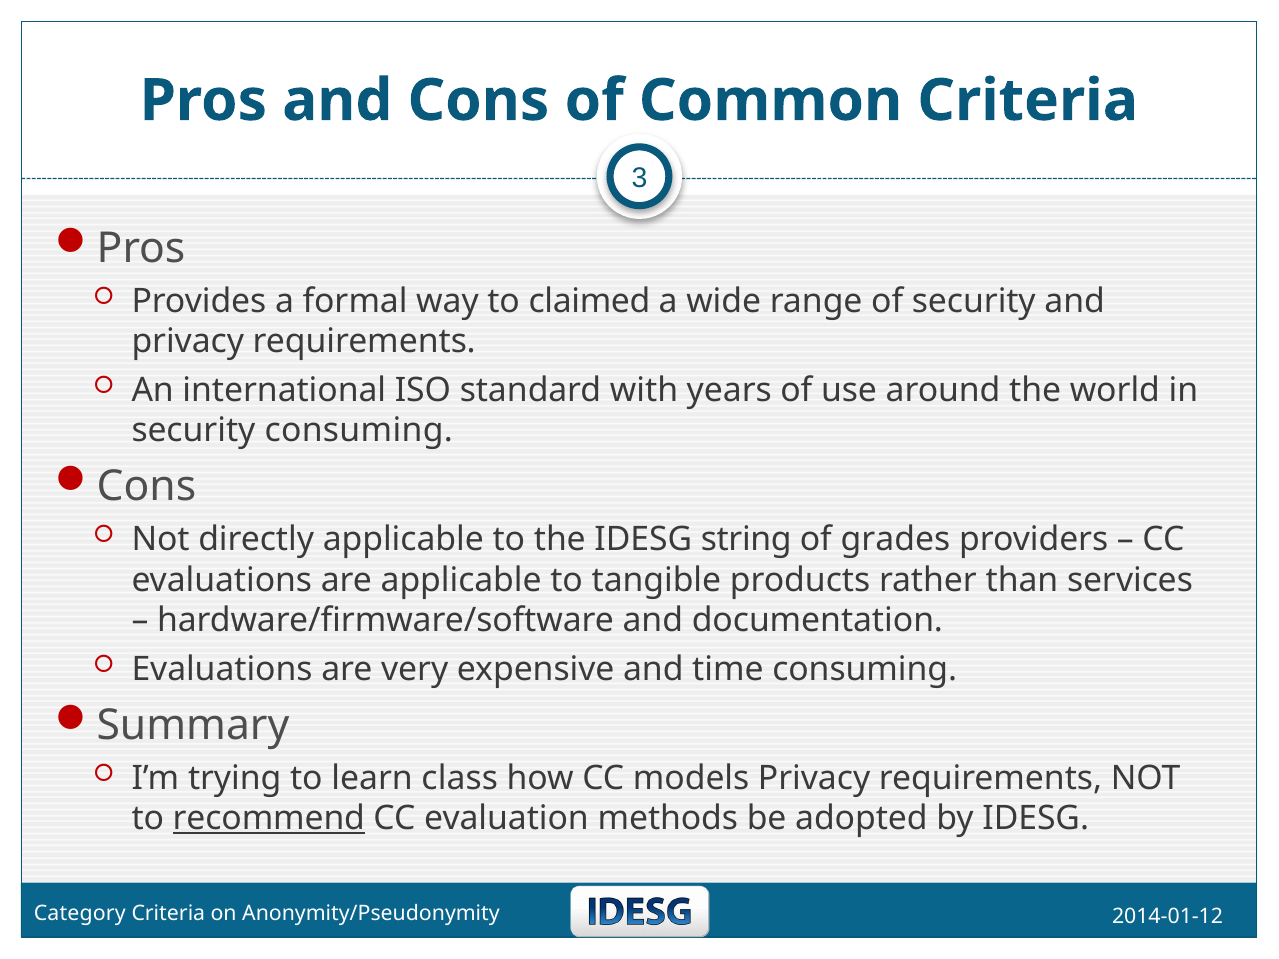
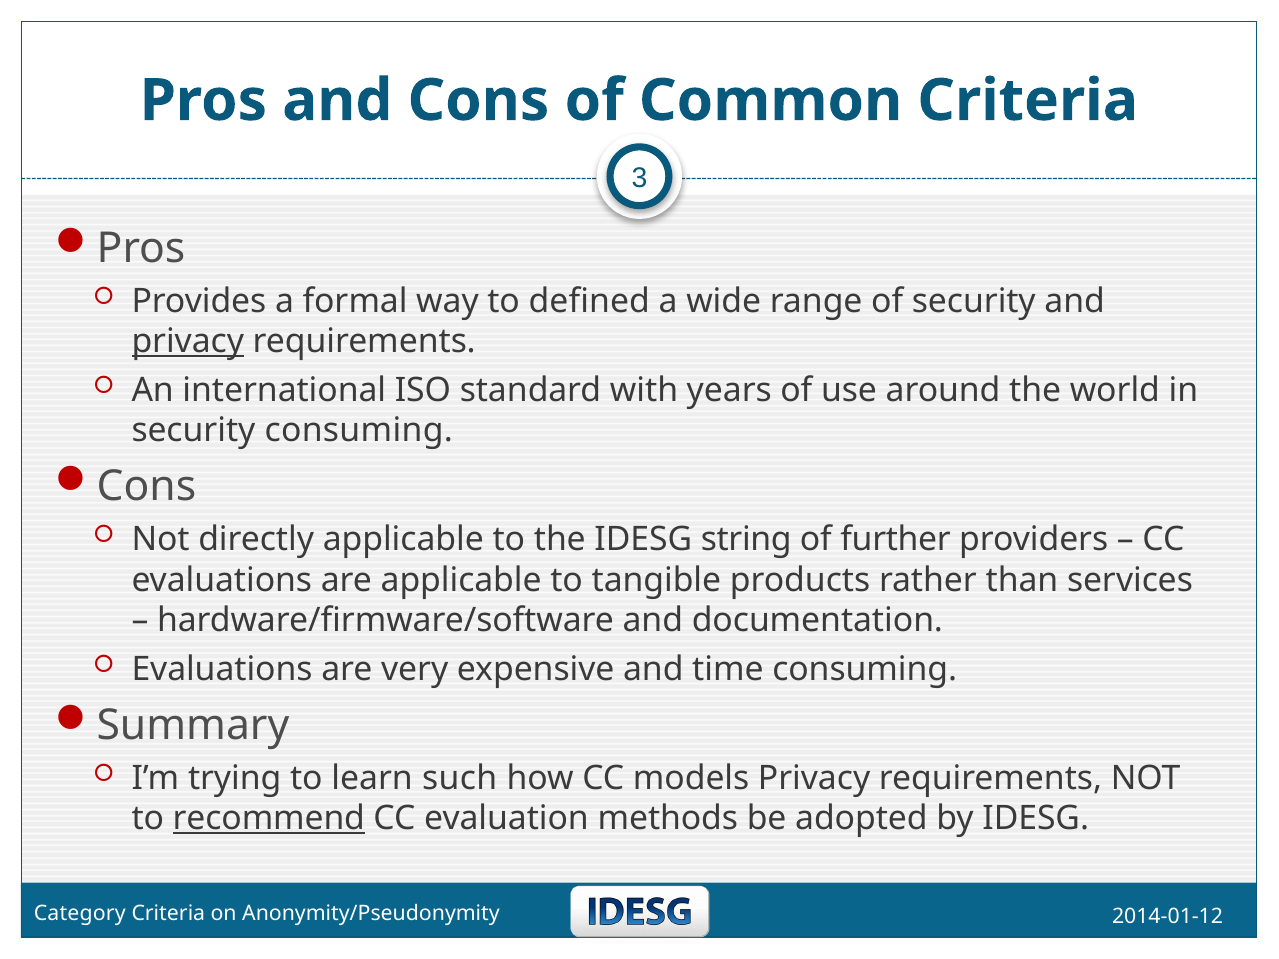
claimed: claimed -> defined (589, 301)
privacy underline: none -> present (188, 342)
grades: grades -> further (896, 540)
class: class -> such (460, 778)
